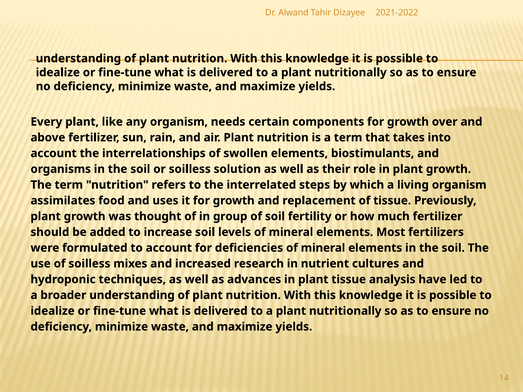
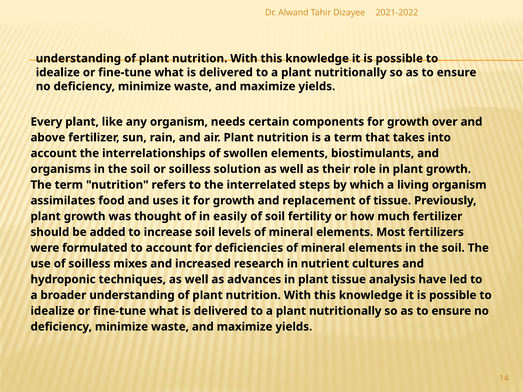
group: group -> easily (230, 216)
